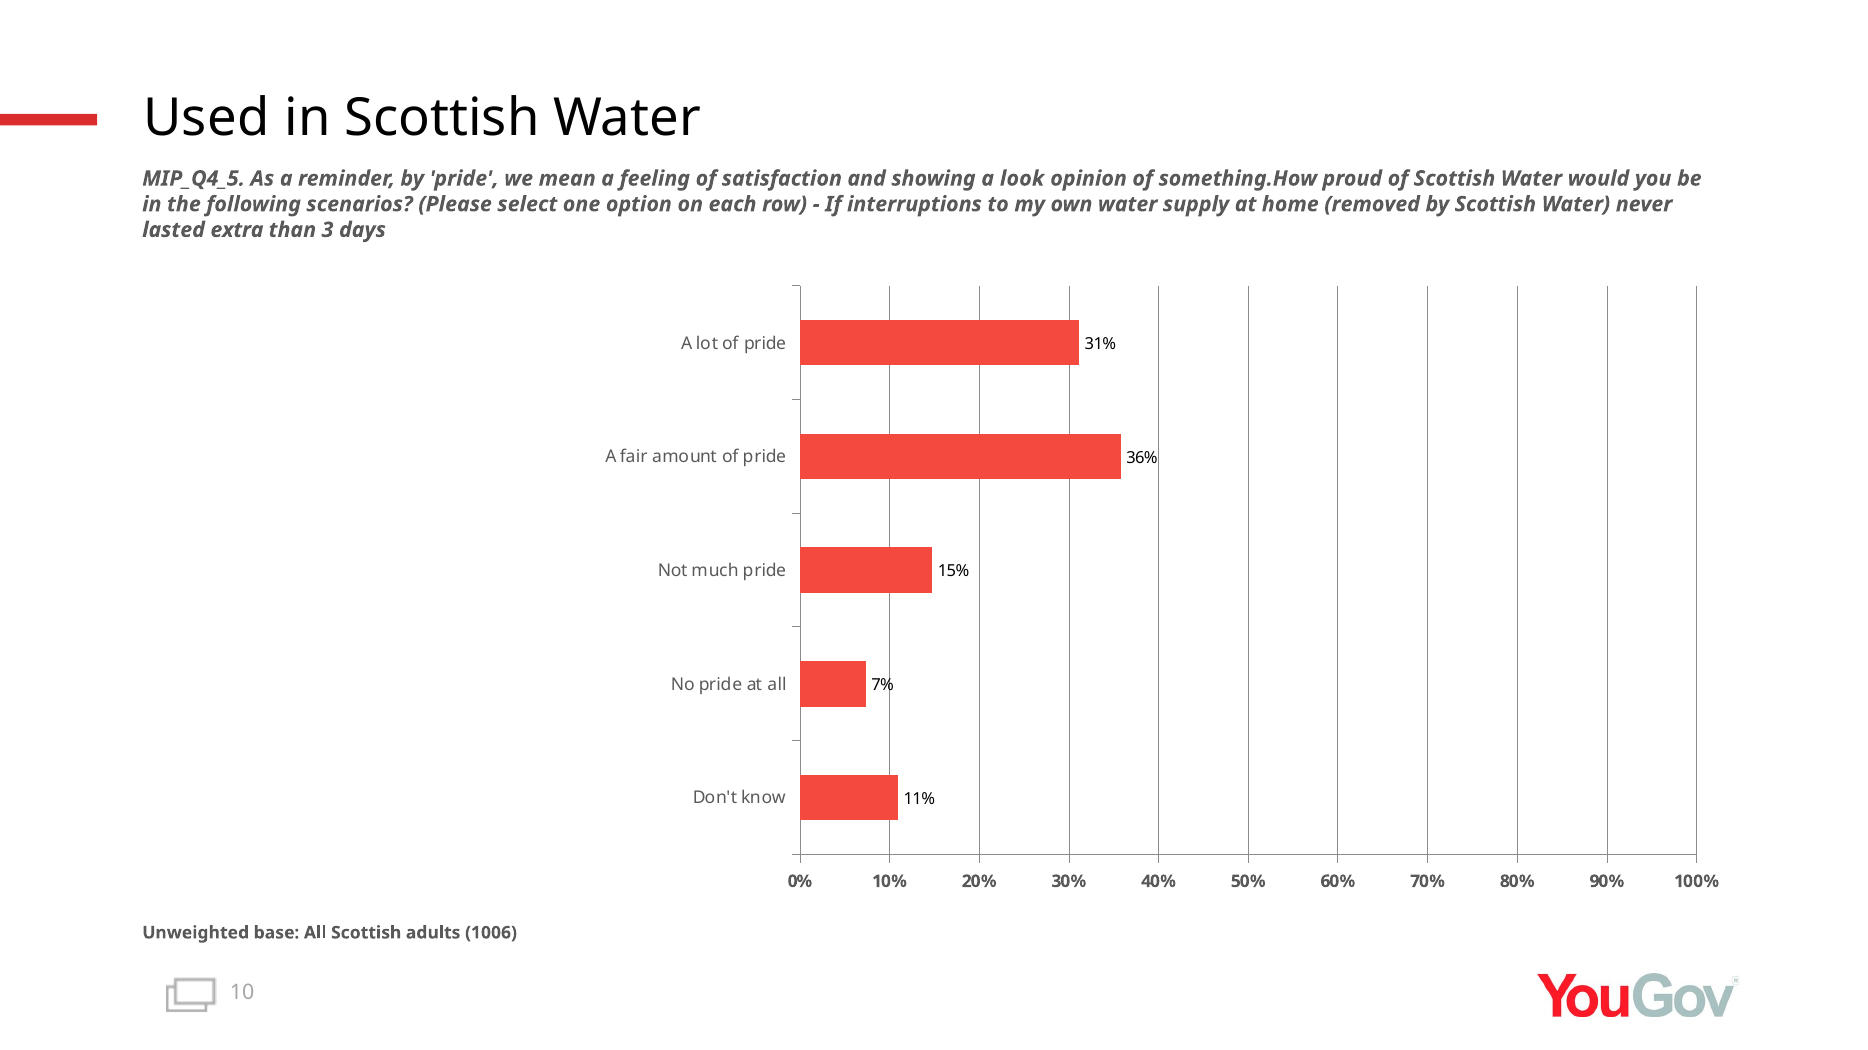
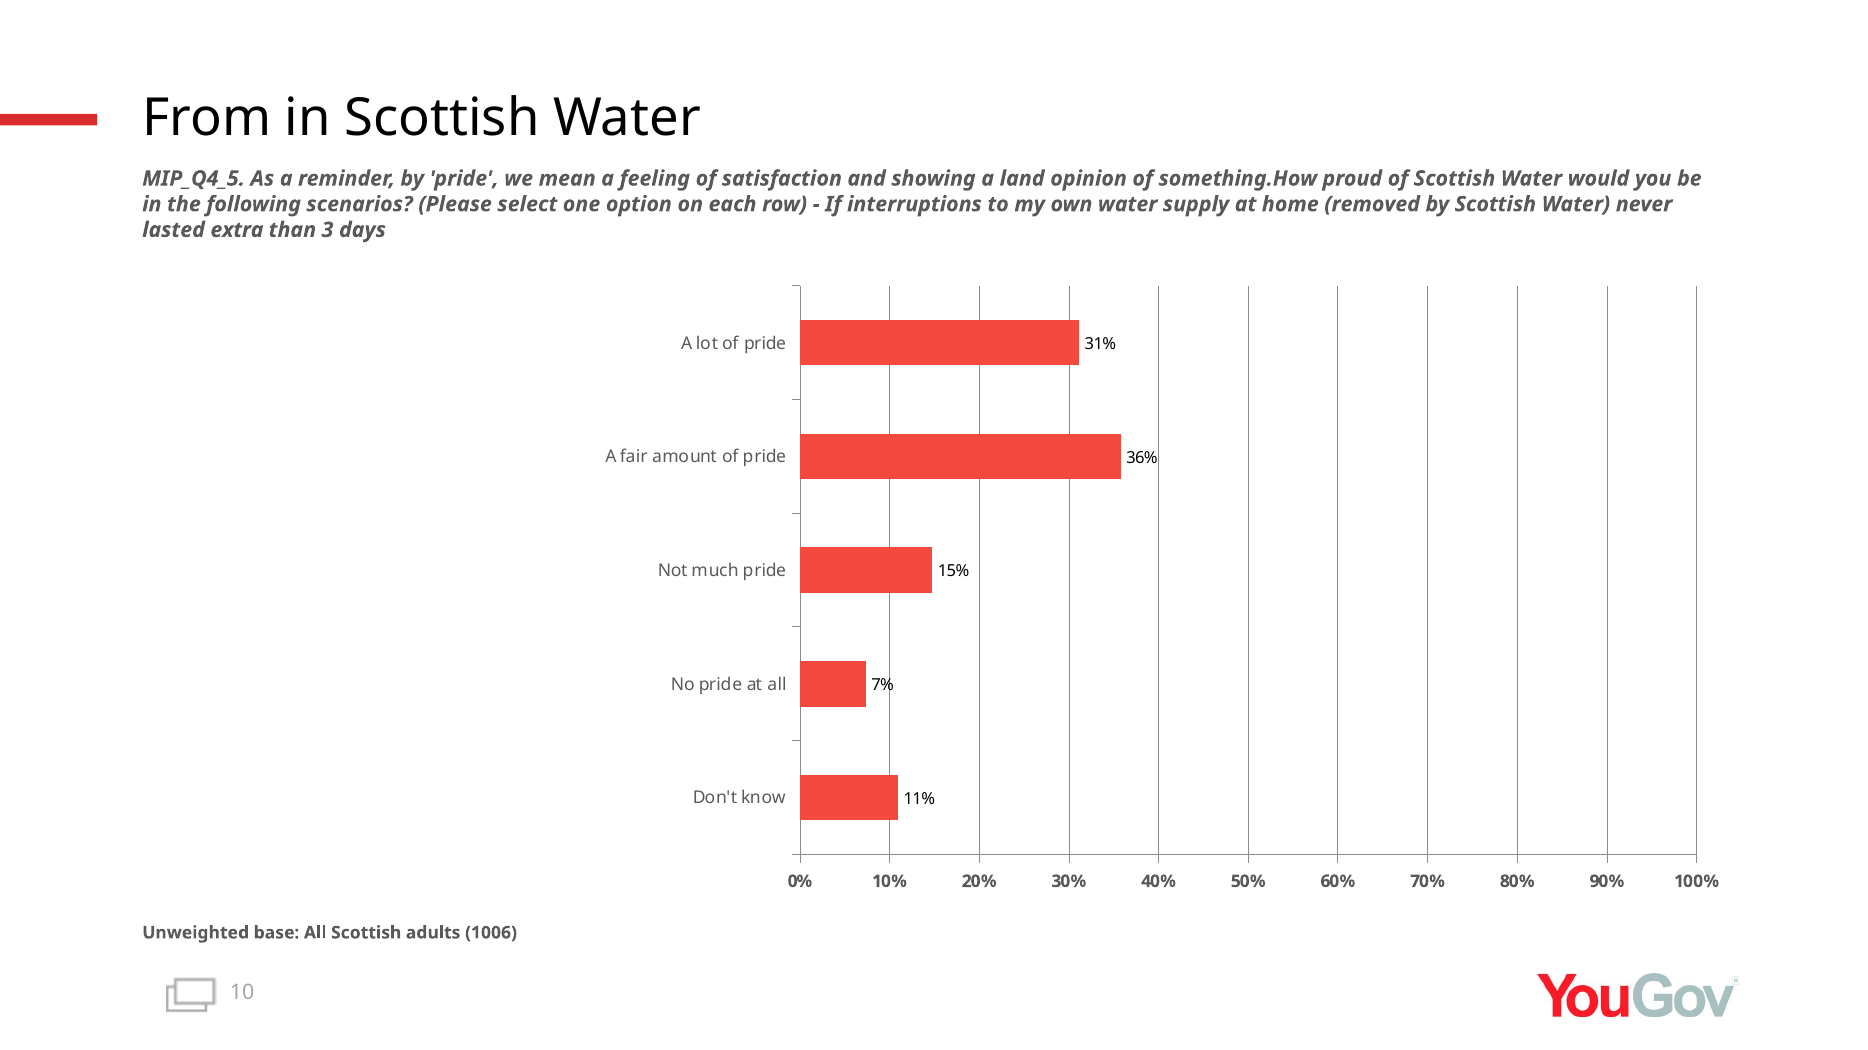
Used: Used -> From (207, 118)
look: look -> land (1022, 179)
